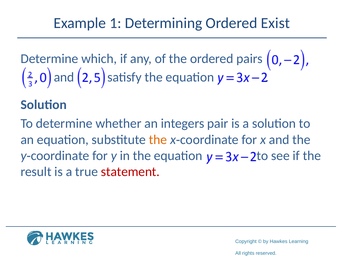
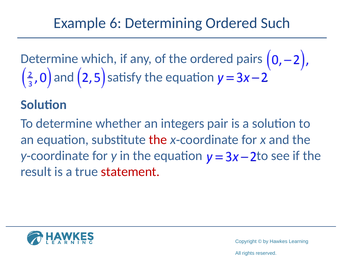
1: 1 -> 6 (115, 23)
Exist: Exist -> Such (276, 23)
the colour: orange -> red (158, 140)
